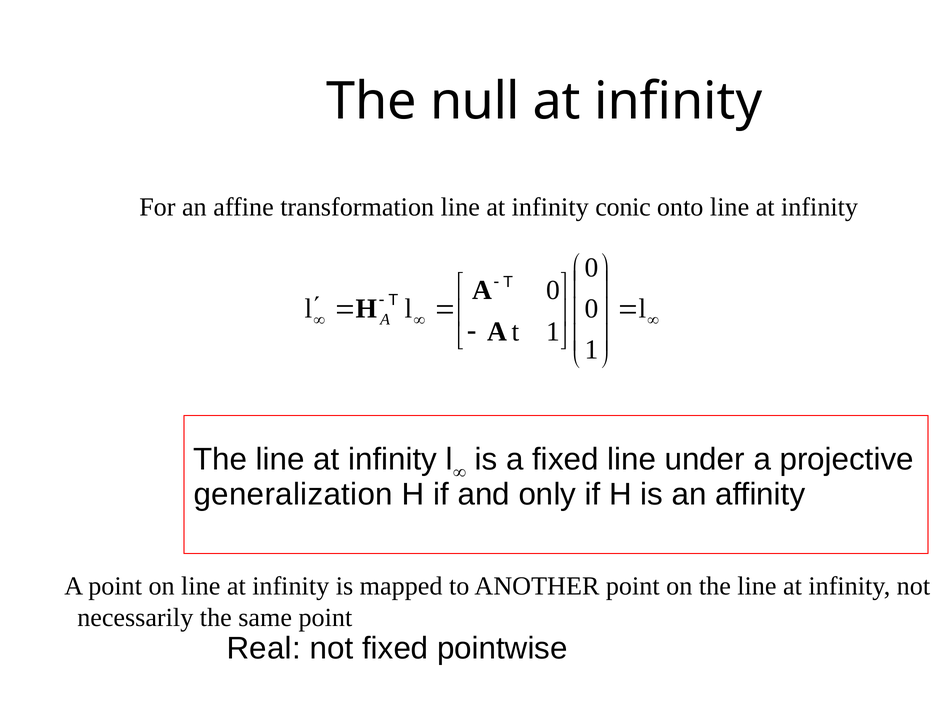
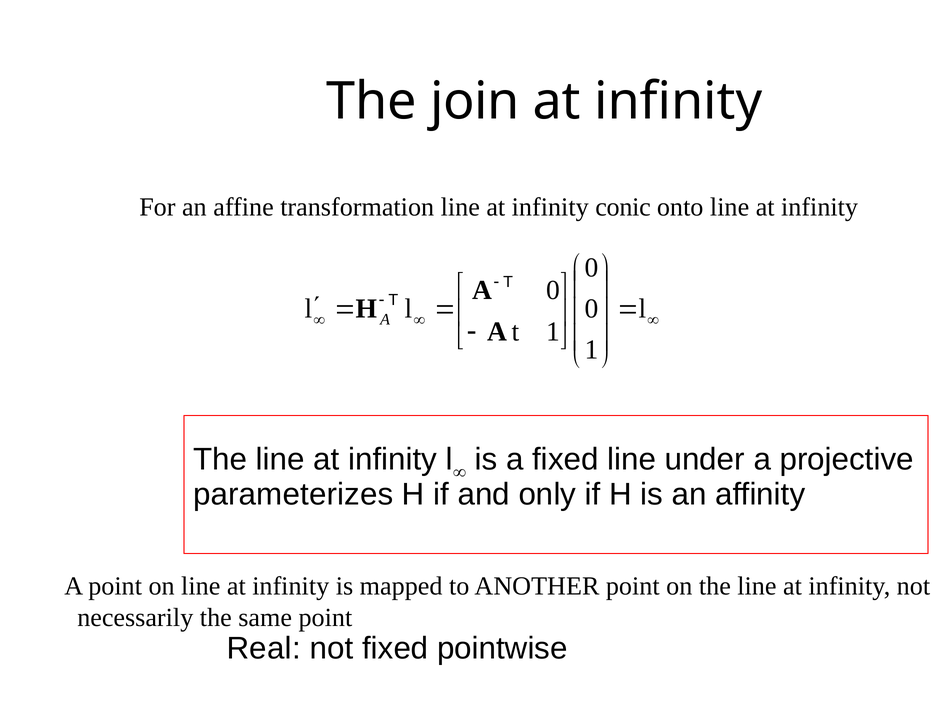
null: null -> join (475, 102)
generalization: generalization -> parameterizes (293, 494)
